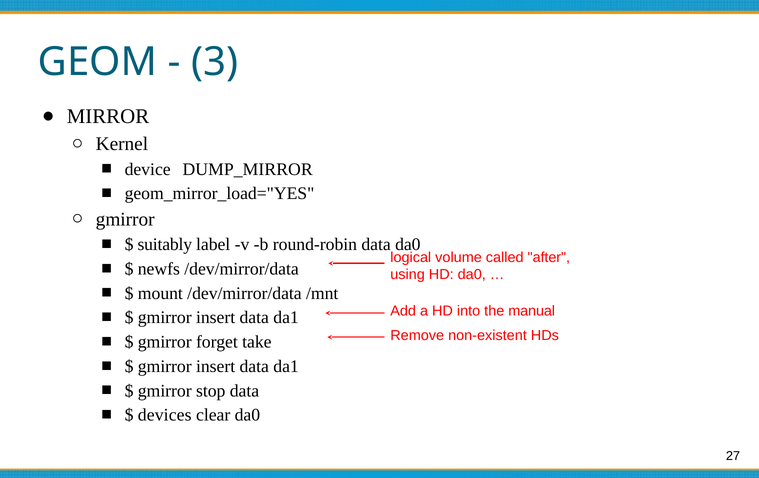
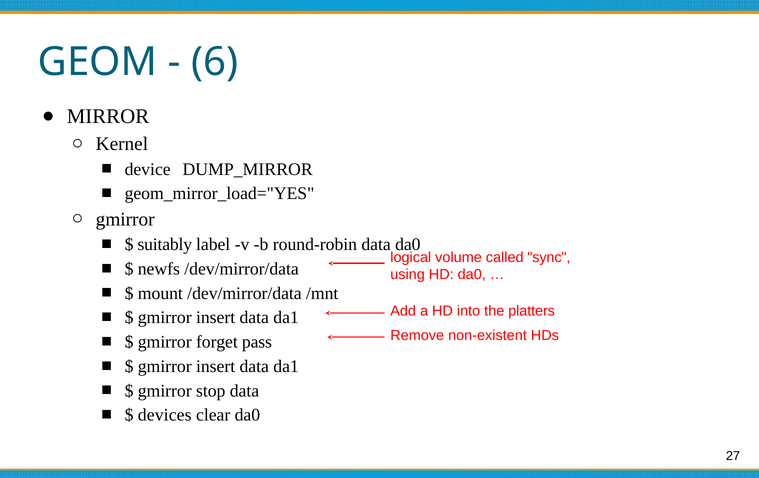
3: 3 -> 6 (215, 62)
after: after -> sync (549, 257)
manual: manual -> platters (532, 311)
take: take -> pass (257, 342)
